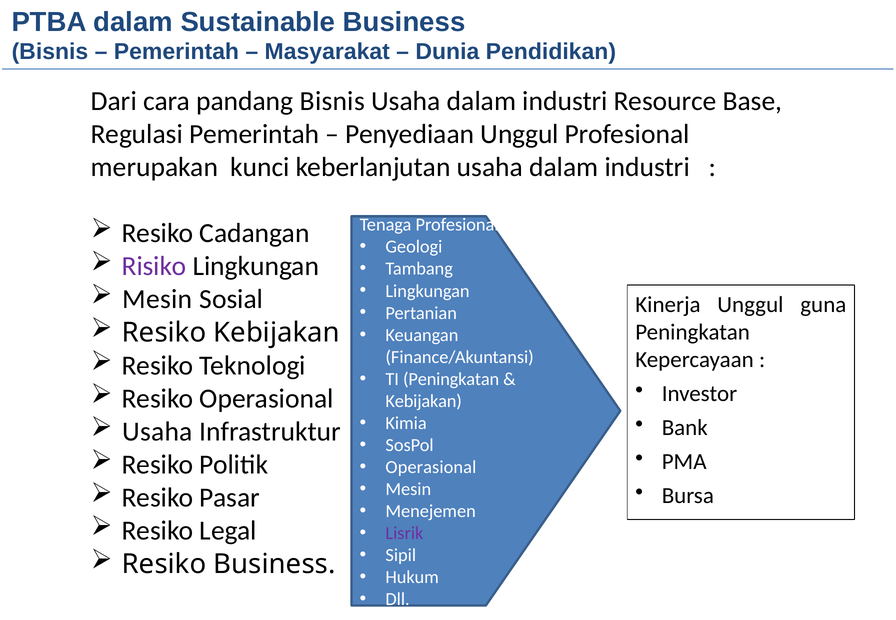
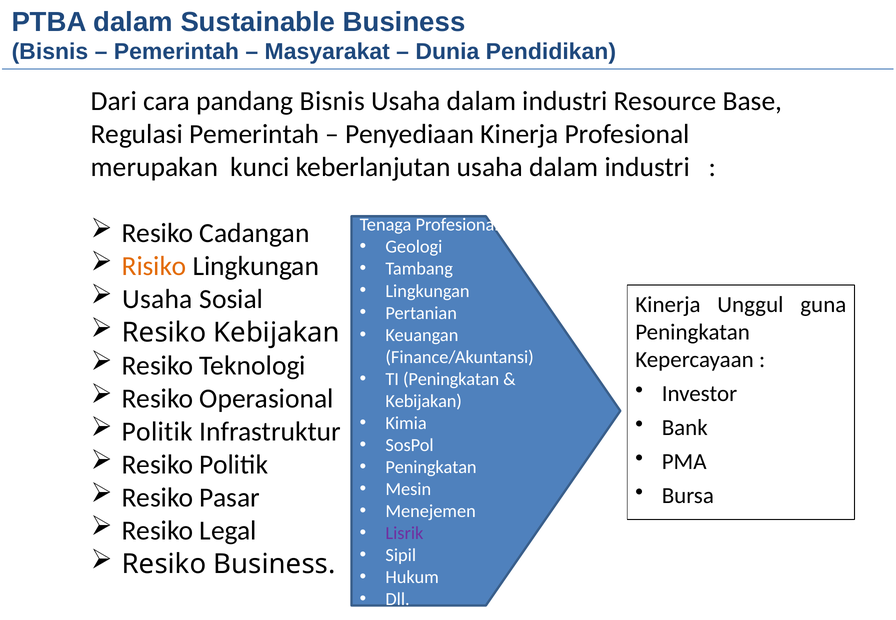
Penyediaan Unggul: Unggul -> Kinerja (520, 134)
Risiko colour: purple -> orange (154, 266)
Mesin: Mesin -> Usaha (157, 300)
Usaha: Usaha -> Politik (157, 432)
Operasional: Operasional -> Peningkatan (431, 467)
